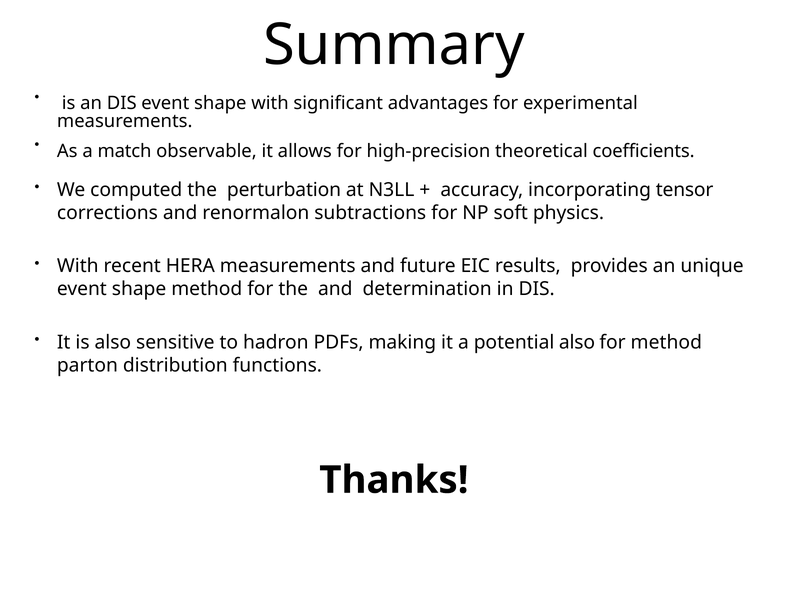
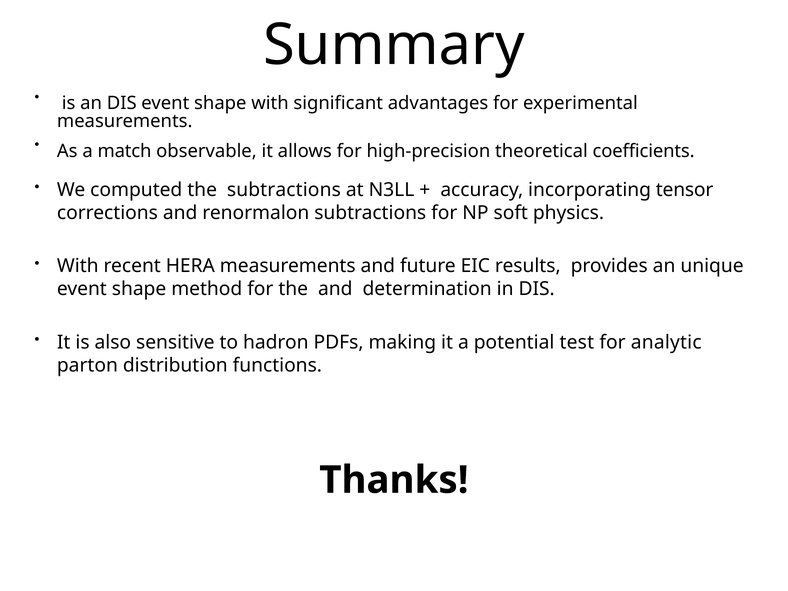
the perturbation: perturbation -> subtractions (284, 190)
potential also: also -> test (577, 342)
for method: method -> analytic (666, 342)
